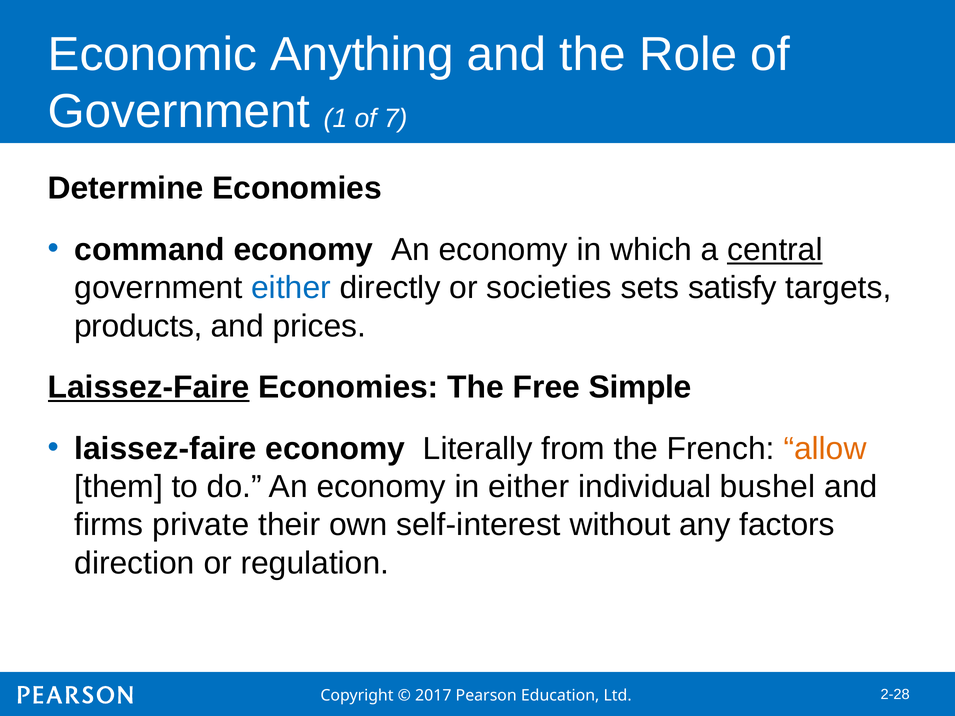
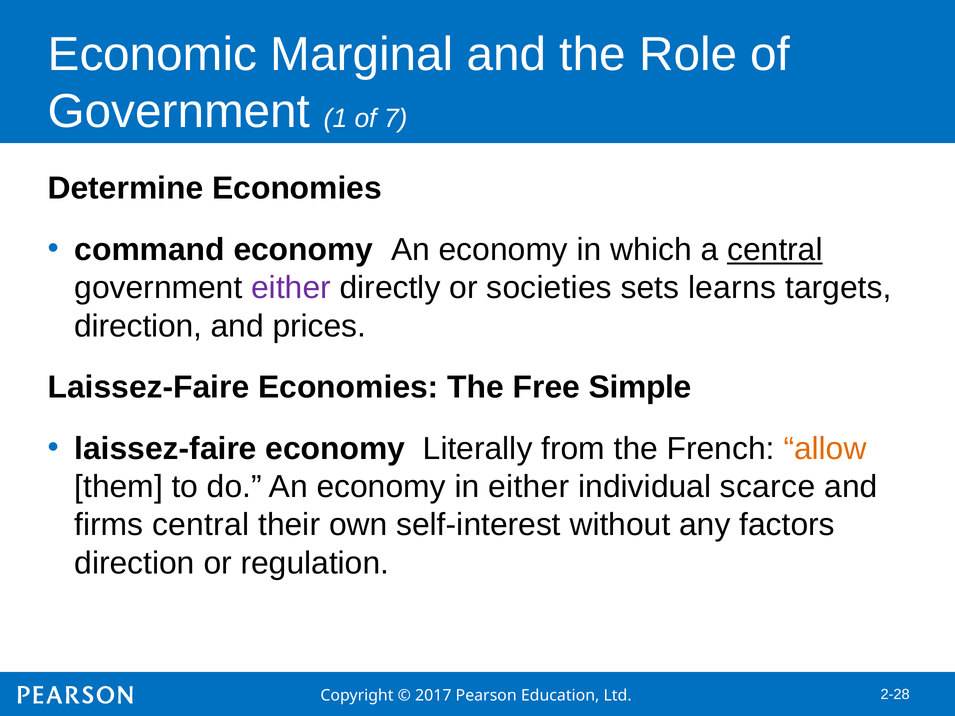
Anything: Anything -> Marginal (362, 54)
either colour: blue -> purple (291, 288)
satisfy: satisfy -> learns (732, 288)
products: products -> direction (138, 326)
Laissez-Faire underline: present -> none (149, 387)
bushel: bushel -> scarce (768, 487)
firms private: private -> central (201, 525)
